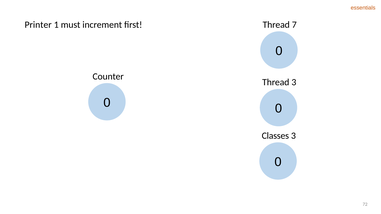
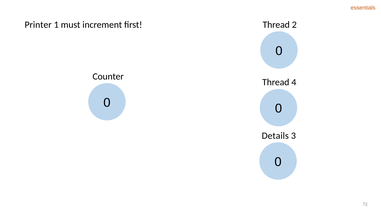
7: 7 -> 2 (294, 25)
Thread 3: 3 -> 4 (294, 82)
Classes: Classes -> Details (275, 136)
